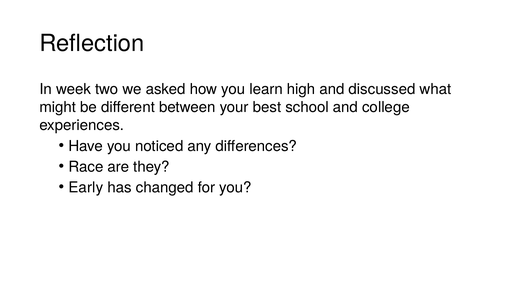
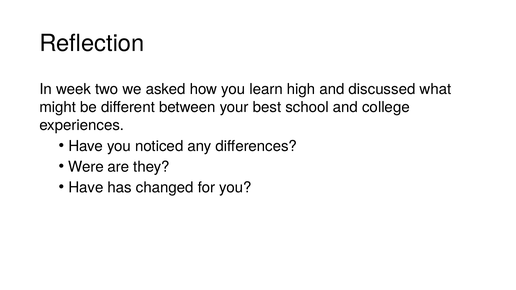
Race: Race -> Were (86, 167)
Early: Early -> Have (86, 188)
